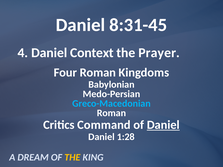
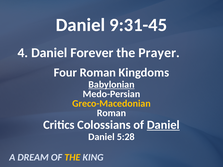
8:31-45: 8:31-45 -> 9:31-45 (138, 25)
Context: Context -> Forever (92, 53)
Babylonian underline: none -> present (111, 85)
Greco-Macedonian colour: light blue -> yellow (111, 104)
Command: Command -> Colossians (104, 125)
1:28: 1:28 -> 5:28 (126, 137)
